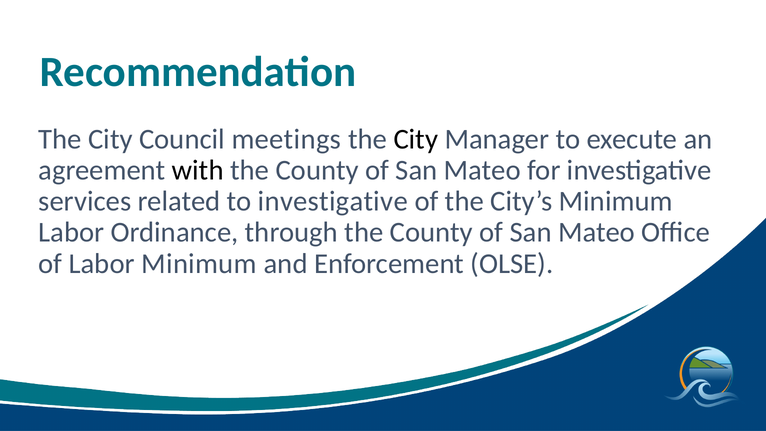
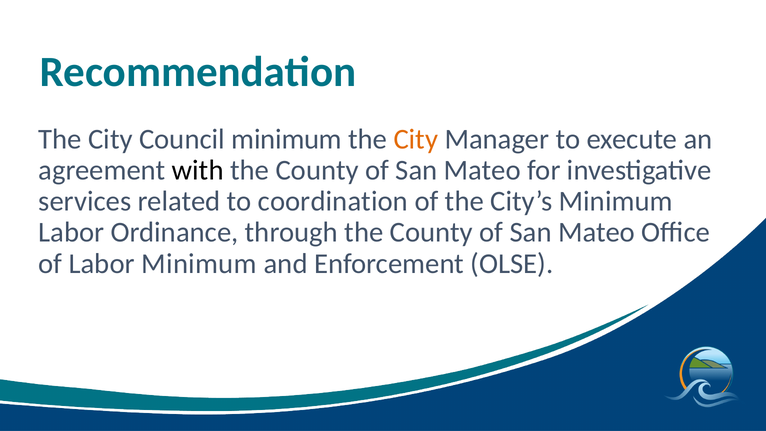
Council meetings: meetings -> minimum (287, 139)
City colour: black -> orange (416, 139)
to investigative: investigative -> coordination (333, 201)
